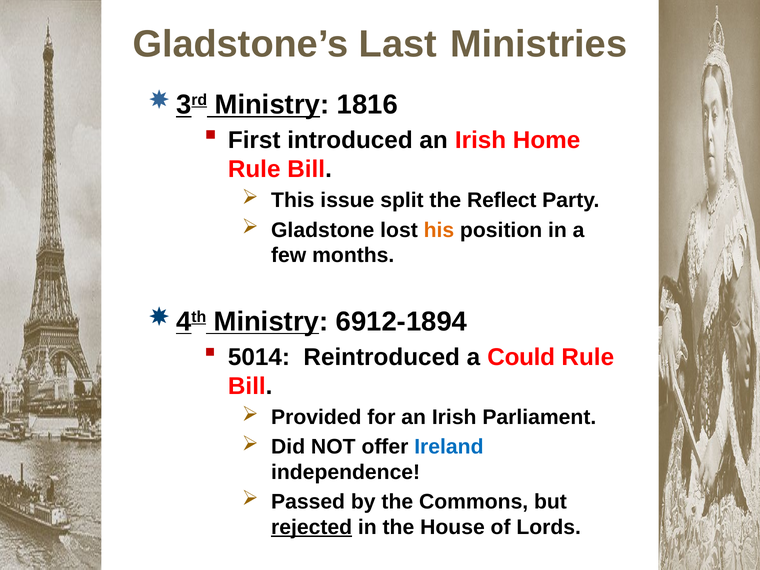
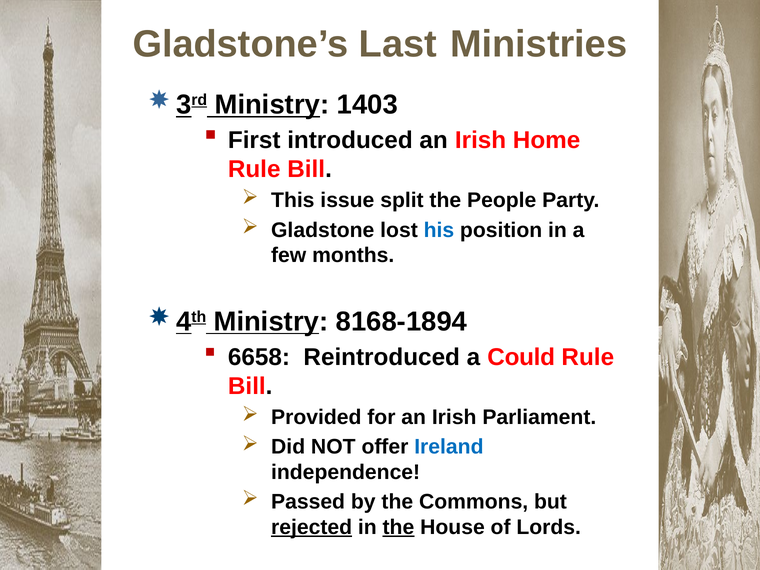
1816: 1816 -> 1403 (367, 105)
Reflect: Reflect -> People (502, 201)
his colour: orange -> blue (439, 230)
6912-1894: 6912-1894 -> 8168-1894 (401, 321)
5014: 5014 -> 6658 (259, 357)
the underline: none -> present (398, 527)
